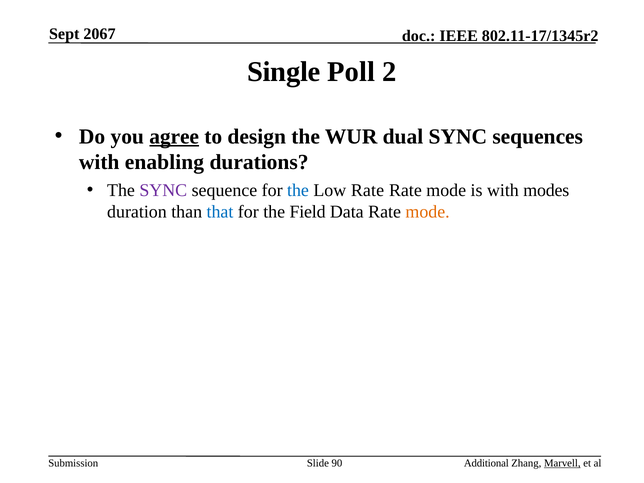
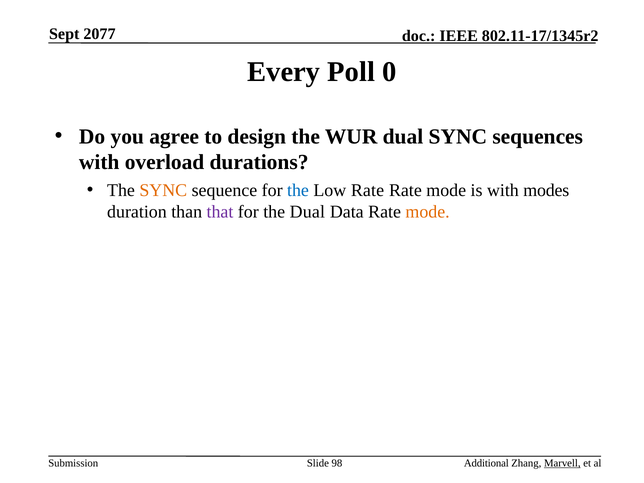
2067: 2067 -> 2077 (99, 34)
Single: Single -> Every (284, 72)
2: 2 -> 0 (389, 72)
agree underline: present -> none (174, 137)
enabling: enabling -> overload (165, 162)
SYNC colour: purple -> orange (163, 190)
that colour: blue -> purple (220, 212)
the Field: Field -> Dual (307, 212)
90: 90 -> 98 (337, 463)
